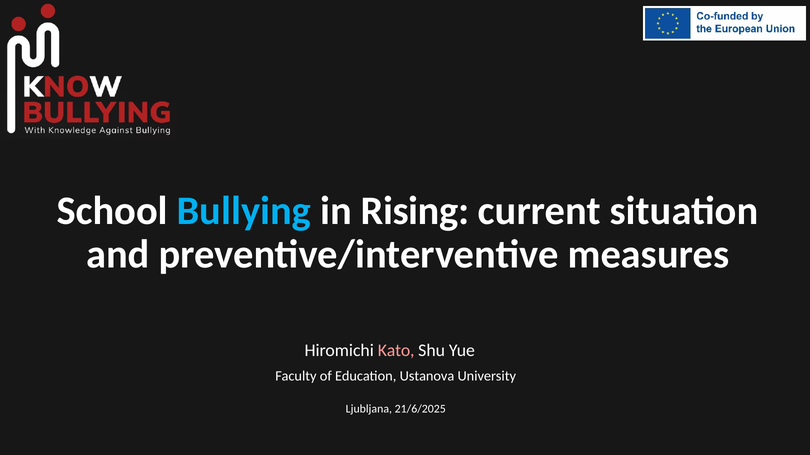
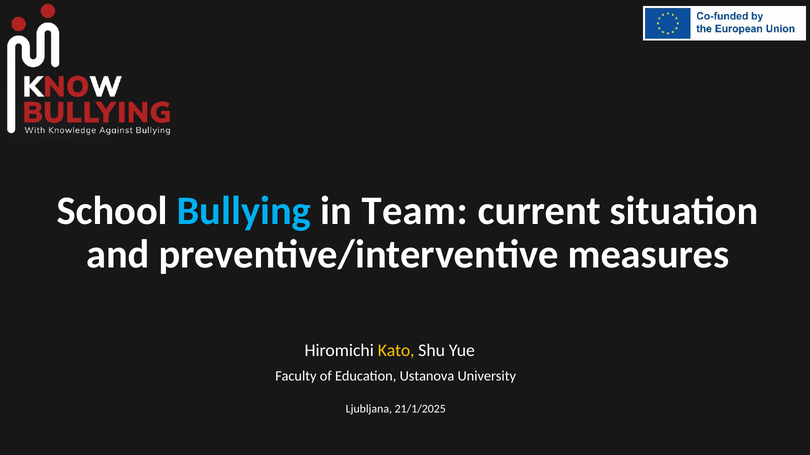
Rising: Rising -> Team (415, 211)
Kato colour: pink -> yellow (396, 351)
21/6/2025: 21/6/2025 -> 21/1/2025 (420, 410)
